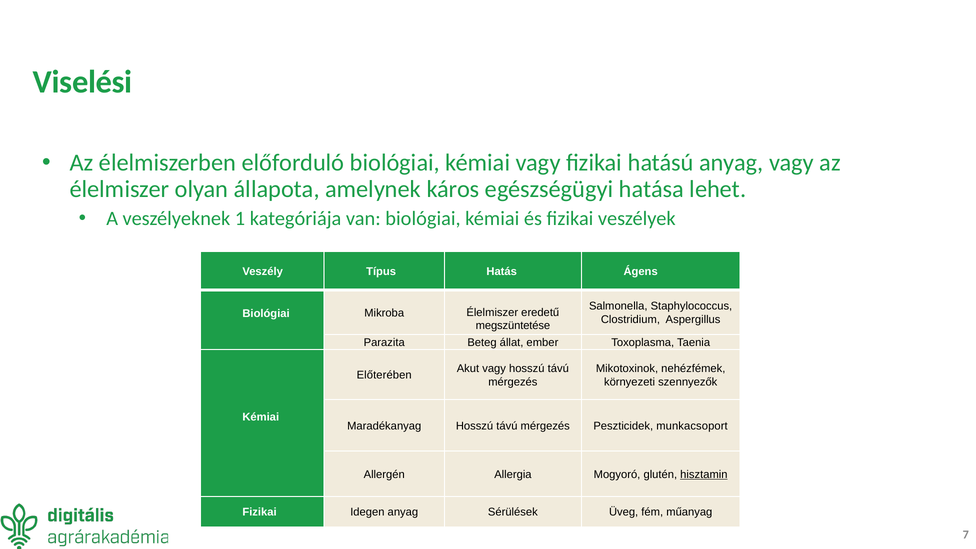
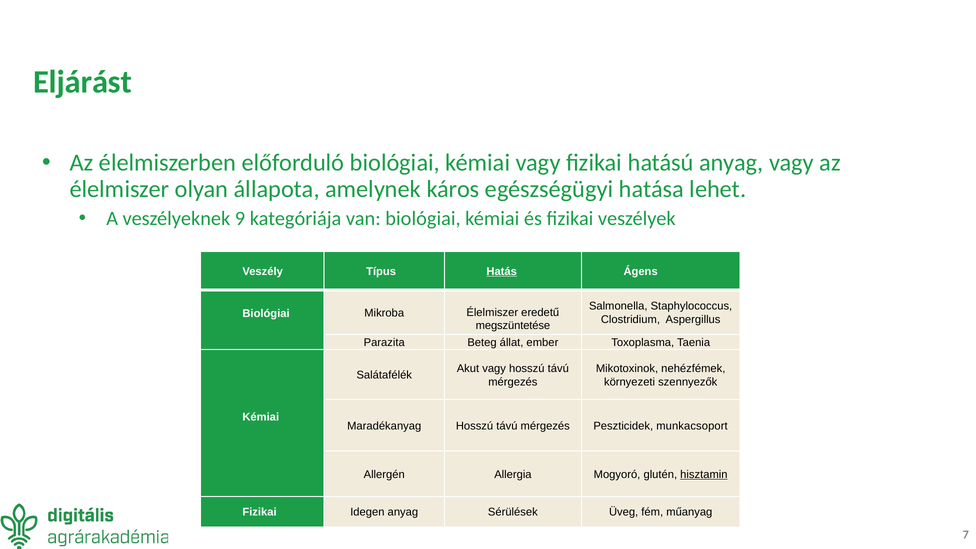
Viselési: Viselési -> Eljárást (83, 82)
1: 1 -> 9 (240, 218)
Hatás underline: none -> present (502, 271)
Előterében: Előterében -> Salátafélék (384, 375)
